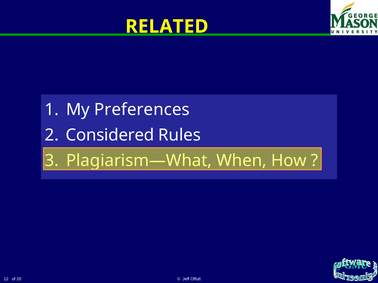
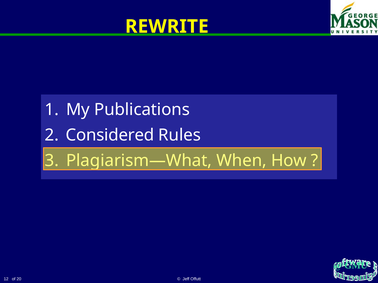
RELATED: RELATED -> REWRITE (167, 27)
Preferences: Preferences -> Publications (142, 110)
